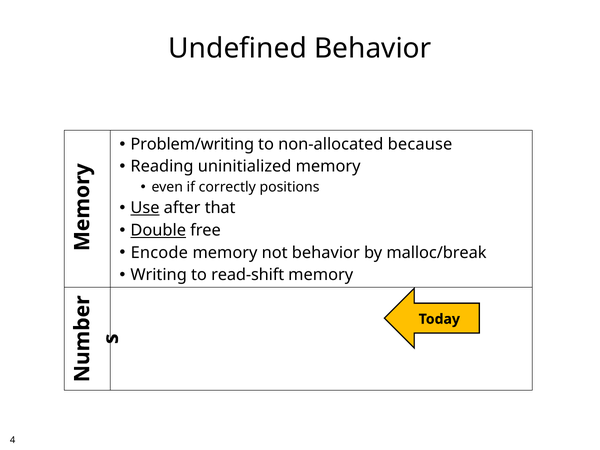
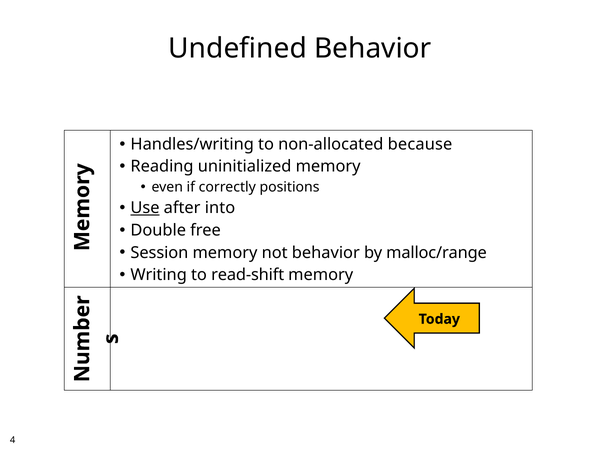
Problem/writing: Problem/writing -> Handles/writing (192, 144)
that: that -> into (220, 208)
Double underline: present -> none (158, 230)
Encode: Encode -> Session (159, 253)
malloc/break: malloc/break -> malloc/range (437, 253)
